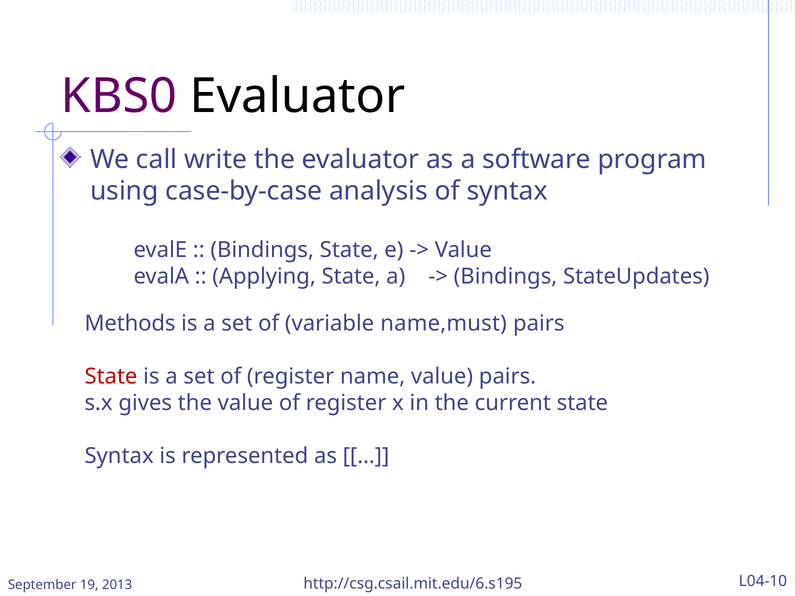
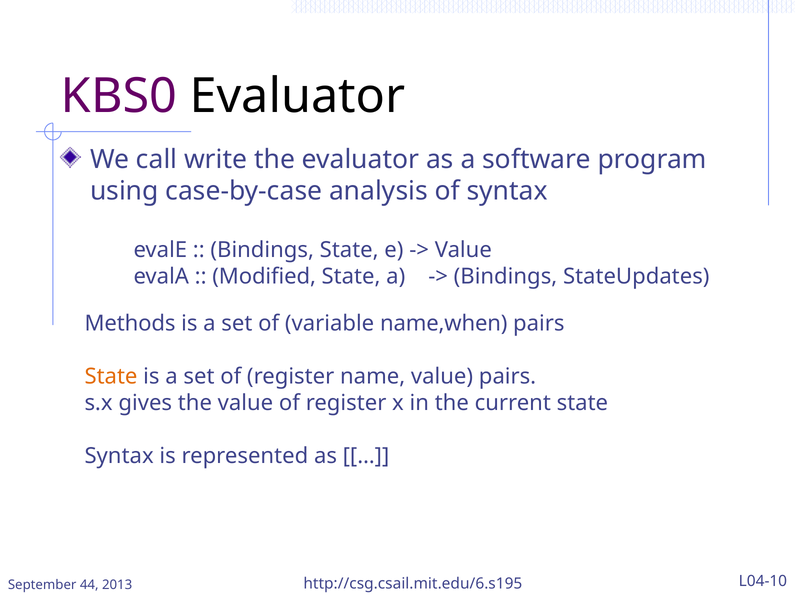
Applying: Applying -> Modified (264, 276)
name,must: name,must -> name,when (444, 324)
State colour: red -> orange (111, 377)
19: 19 -> 44 (89, 585)
